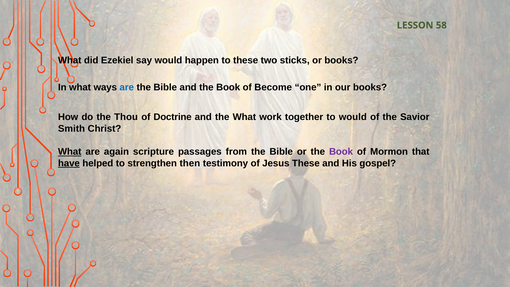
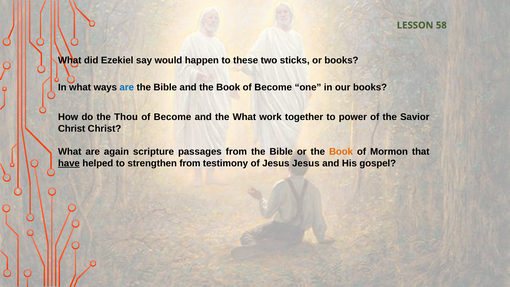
Doctrine: Doctrine -> Become (172, 117)
to would: would -> power (353, 117)
Smith: Smith -> Christ (72, 129)
What underline: present -> none (70, 152)
Book colour: purple -> orange (341, 152)
strengthen then: then -> from (190, 163)
Jesus These: These -> Jesus (306, 163)
